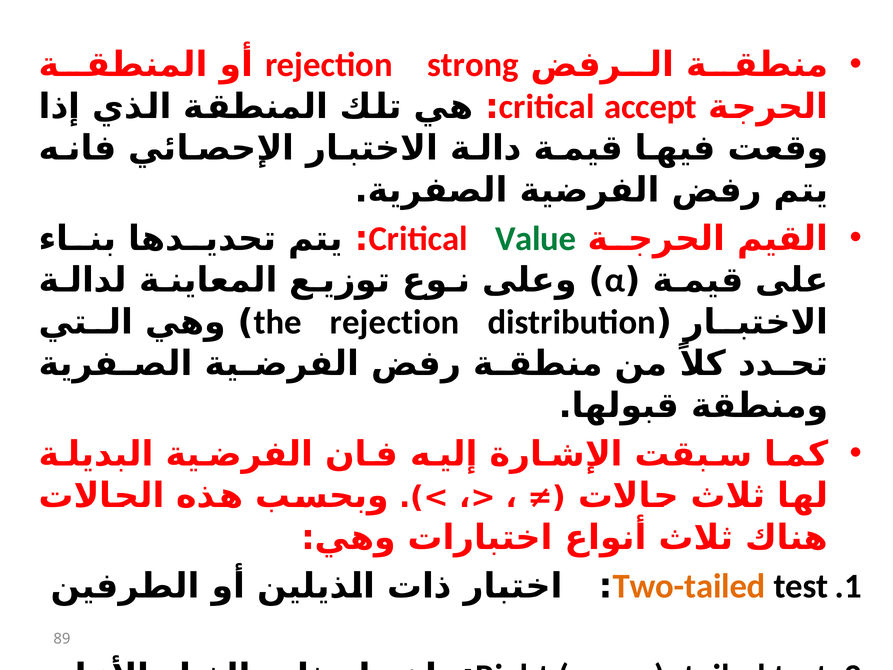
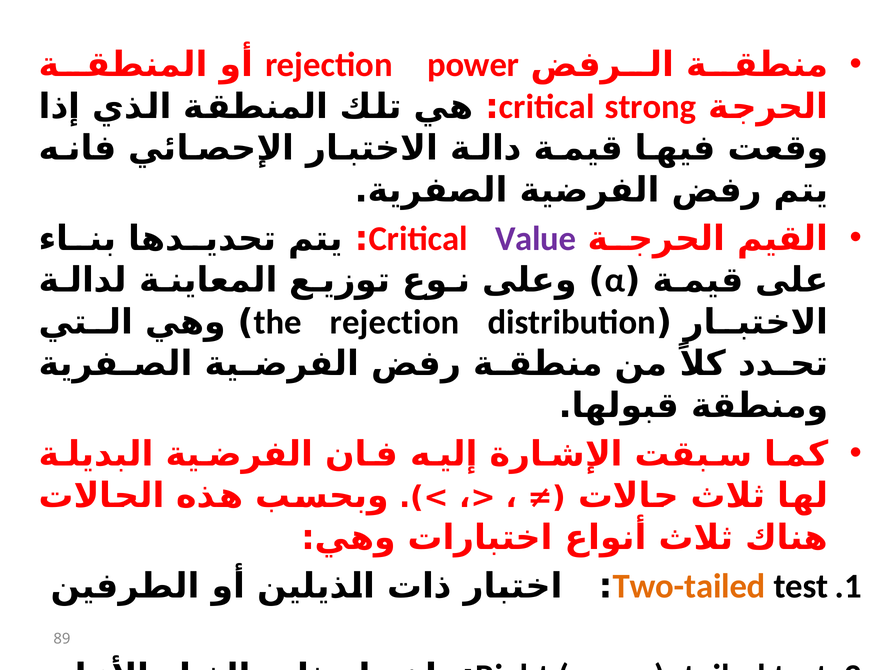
strong: strong -> power (473, 65)
accept: accept -> strong (651, 107)
Value colour: green -> purple (536, 239)
